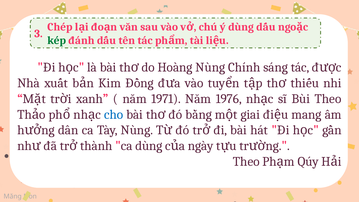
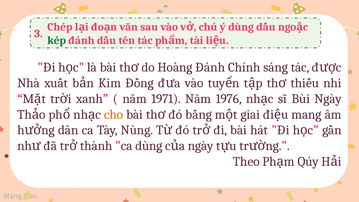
Hoàng Nùng: Nùng -> Đánh (210, 67)
Bùi Theo: Theo -> Ngày (328, 99)
cho colour: blue -> orange (114, 114)
